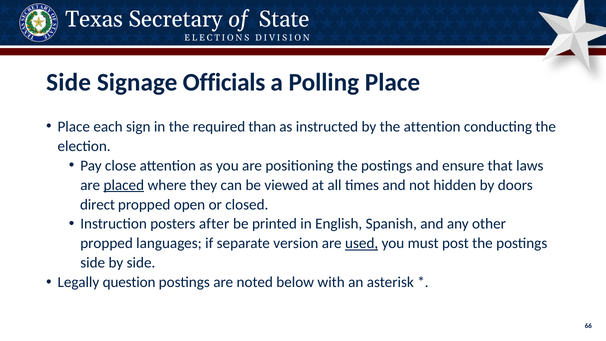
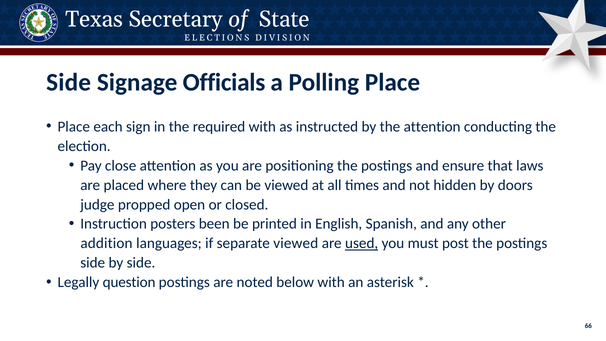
required than: than -> with (262, 127)
placed underline: present -> none (124, 185)
direct: direct -> judge (97, 204)
after: after -> been (214, 224)
propped: propped -> addition (106, 243)
separate version: version -> viewed (296, 243)
